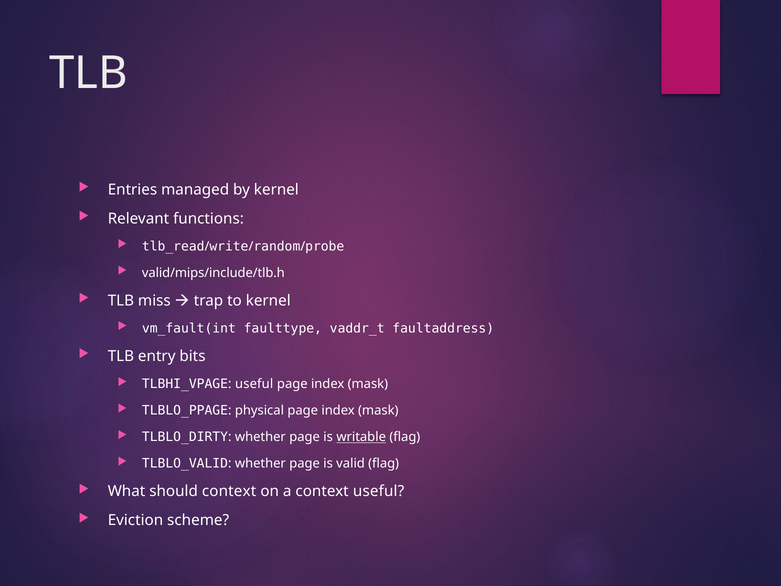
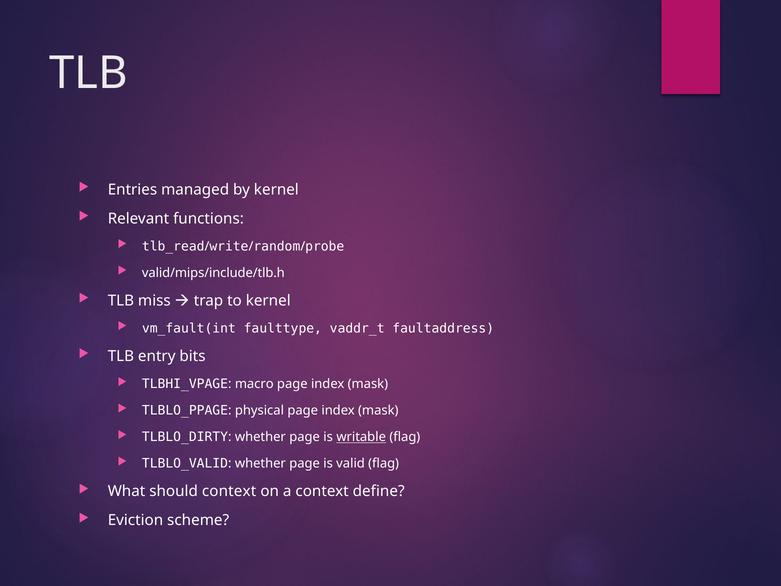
TLBHI_VPAGE useful: useful -> macro (254, 384)
context useful: useful -> define (379, 491)
